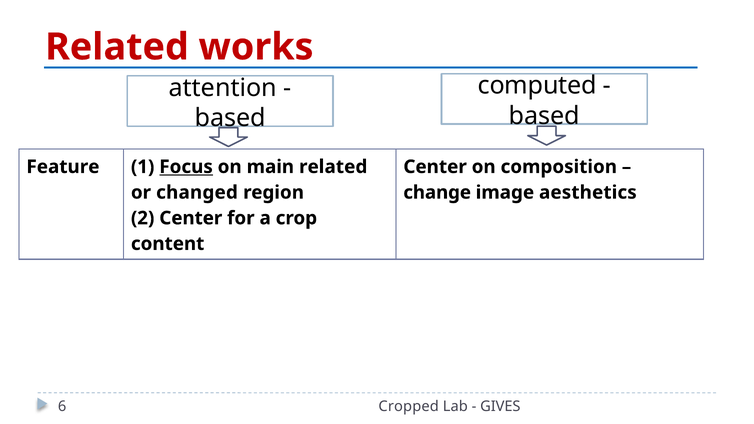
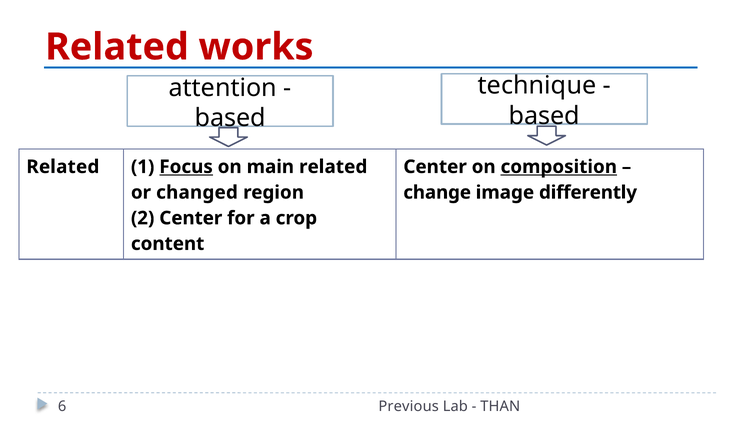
computed: computed -> technique (537, 86)
Feature: Feature -> Related (63, 167)
composition underline: none -> present (559, 167)
aesthetics: aesthetics -> differently (588, 193)
Cropped: Cropped -> Previous (409, 407)
GIVES: GIVES -> THAN (500, 407)
